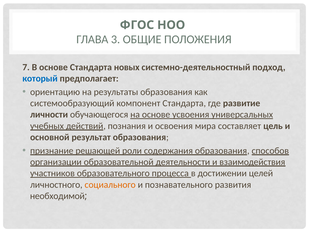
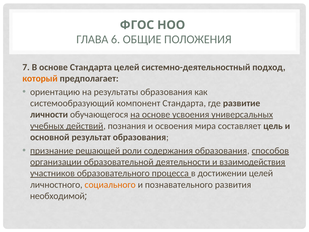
3: 3 -> 6 (116, 39)
Стандарта новых: новых -> целей (127, 67)
который colour: blue -> orange (40, 78)
